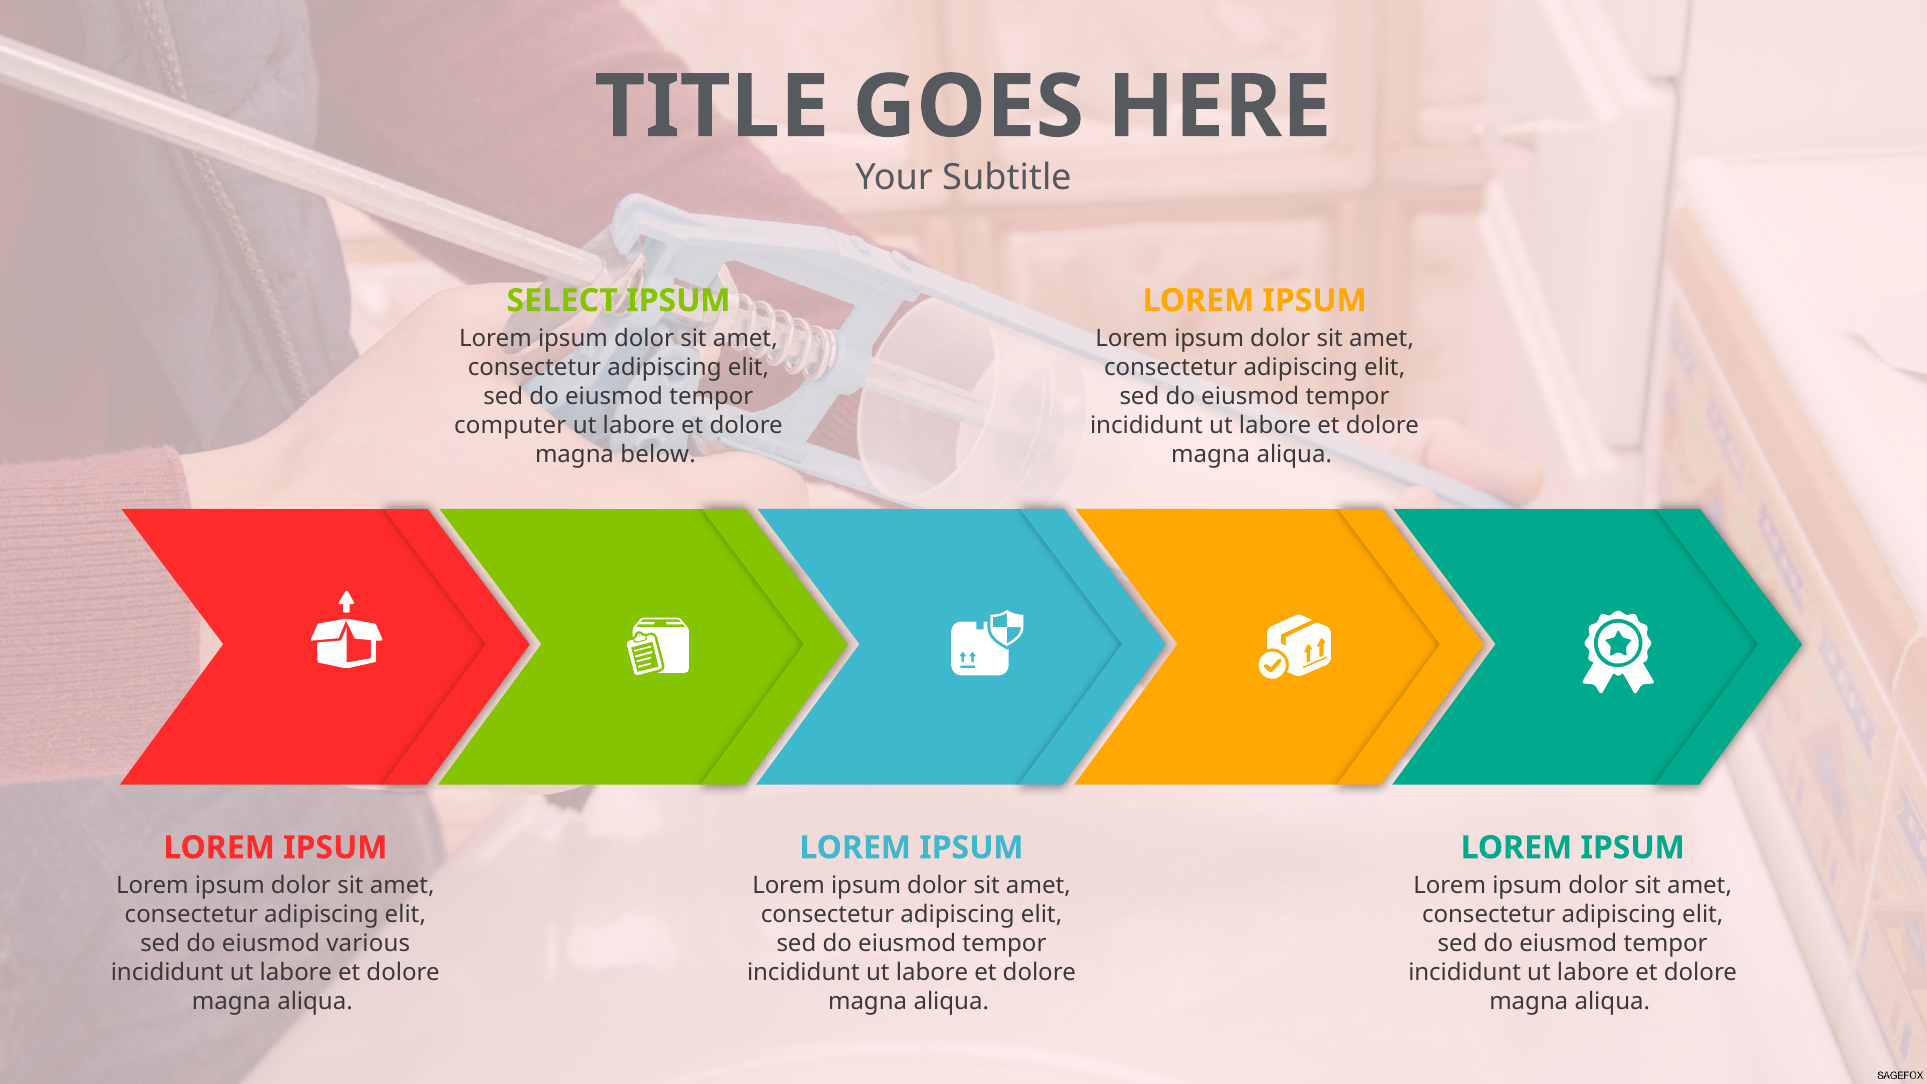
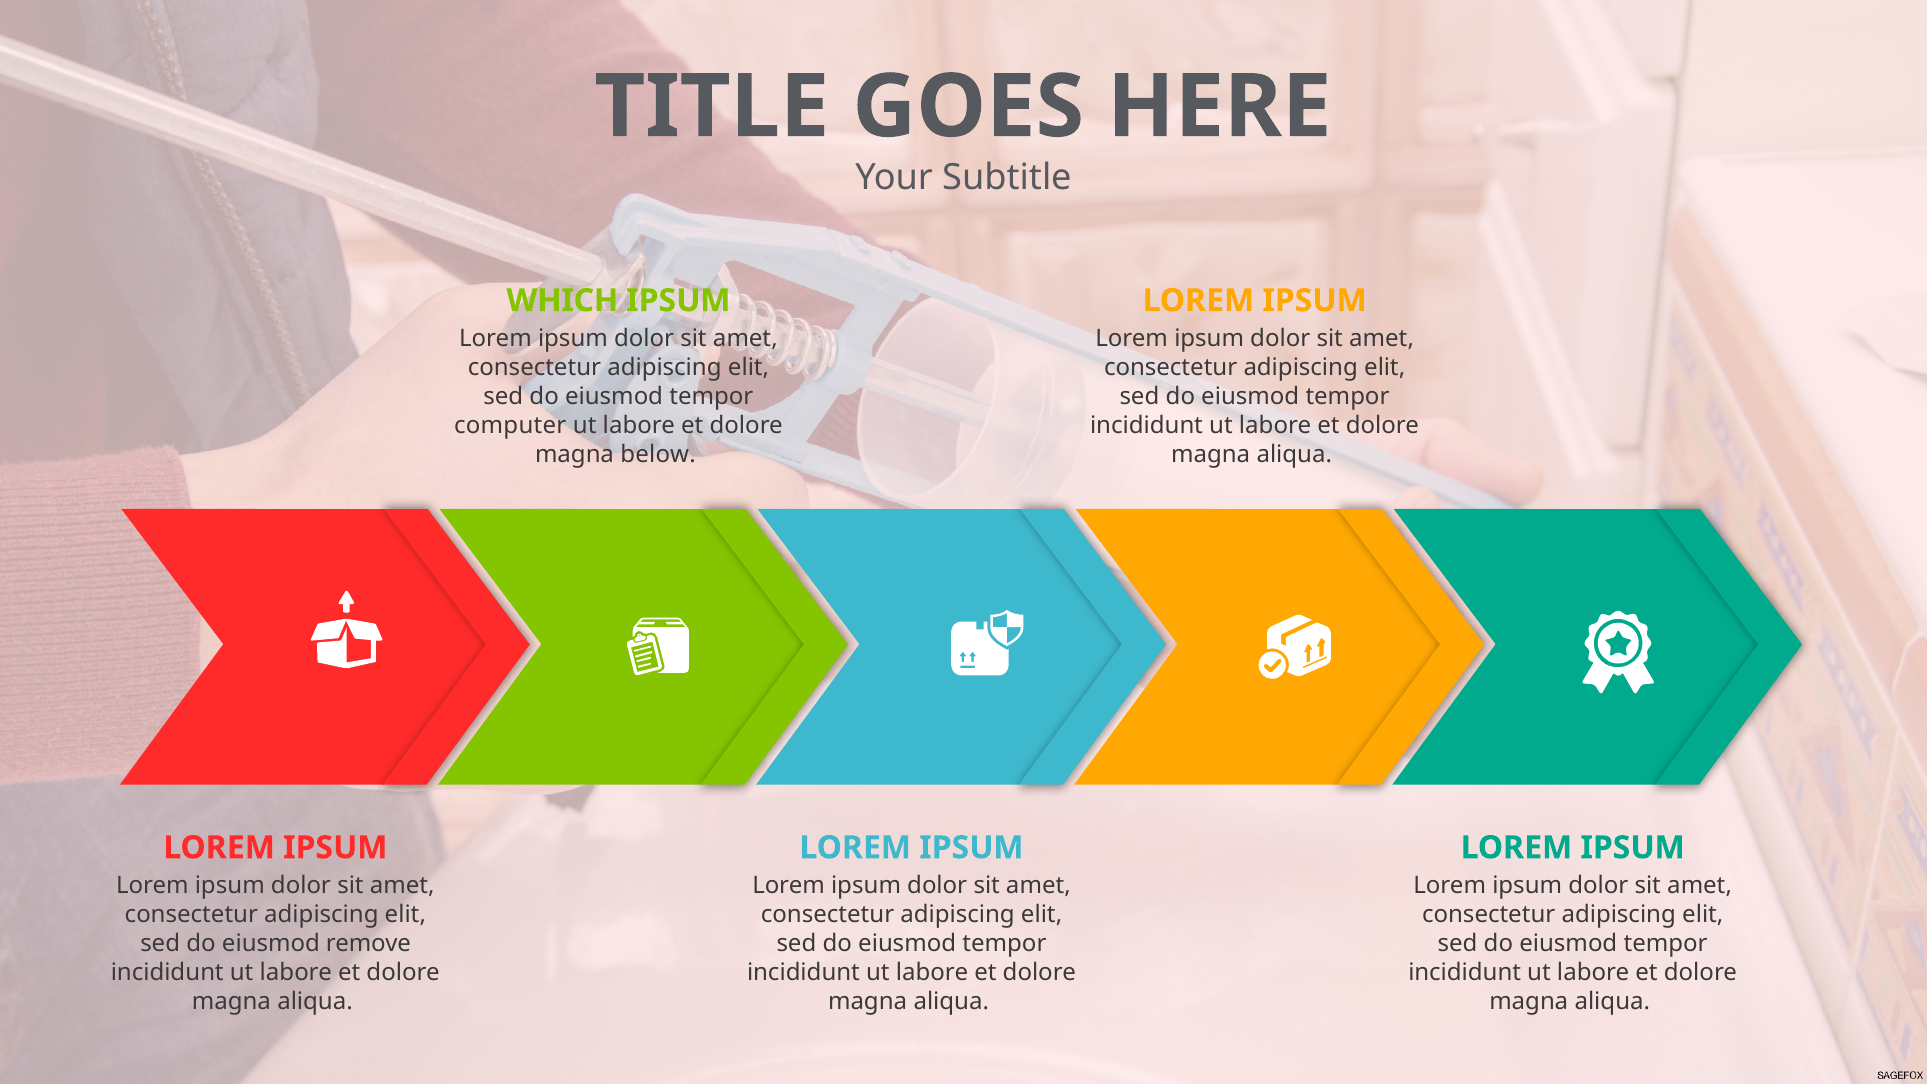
SELECT: SELECT -> WHICH (562, 301)
various: various -> remove (368, 943)
